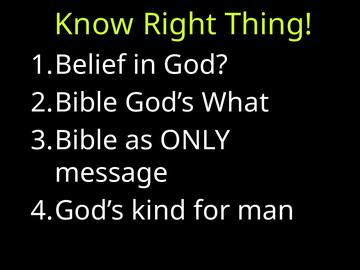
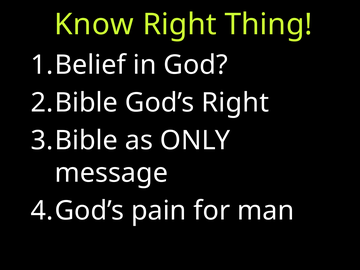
God’s What: What -> Right (235, 103)
kind: kind -> pain (159, 211)
